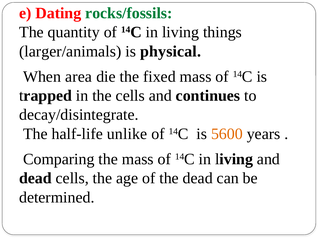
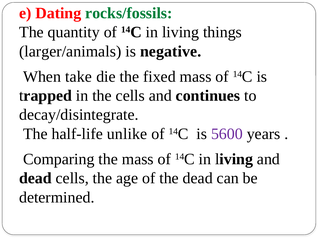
physical: physical -> negative (171, 51)
area: area -> take (79, 77)
5600 colour: orange -> purple (227, 134)
